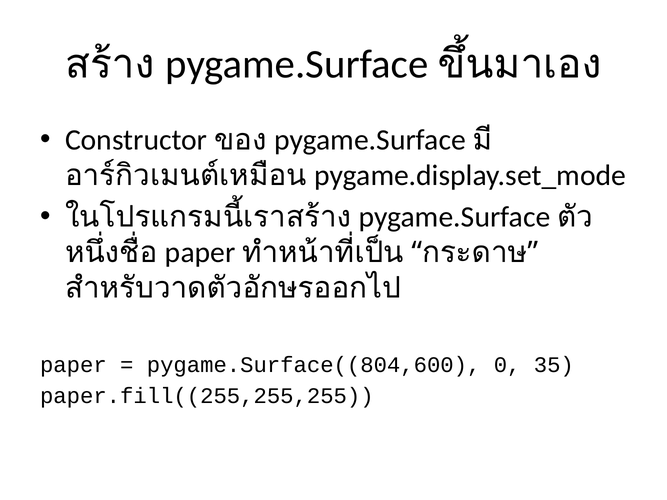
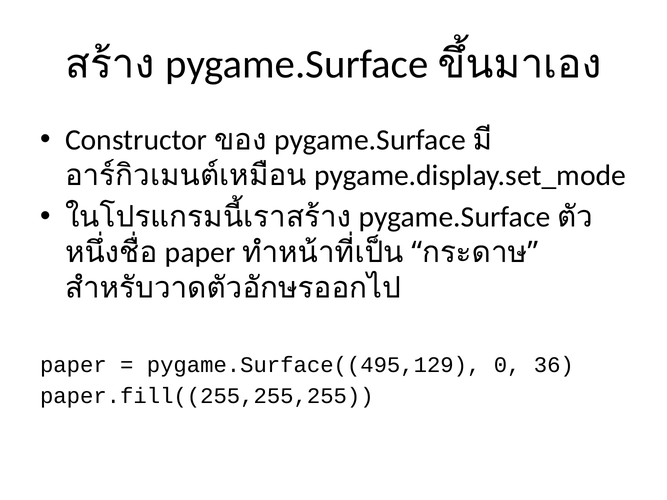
pygame.Surface((804,600: pygame.Surface((804,600 -> pygame.Surface((495,129 (314, 365)
35: 35 -> 36 (554, 365)
